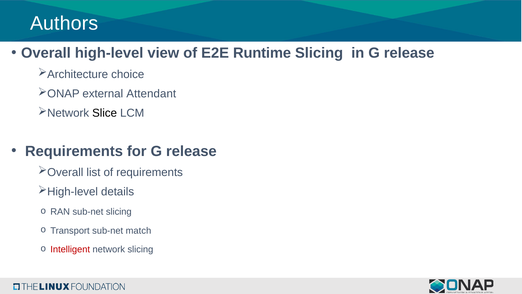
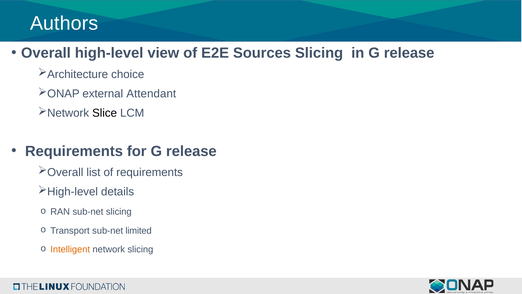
Runtime: Runtime -> Sources (262, 53)
match: match -> limited (139, 230)
Intelligent colour: red -> orange (70, 249)
